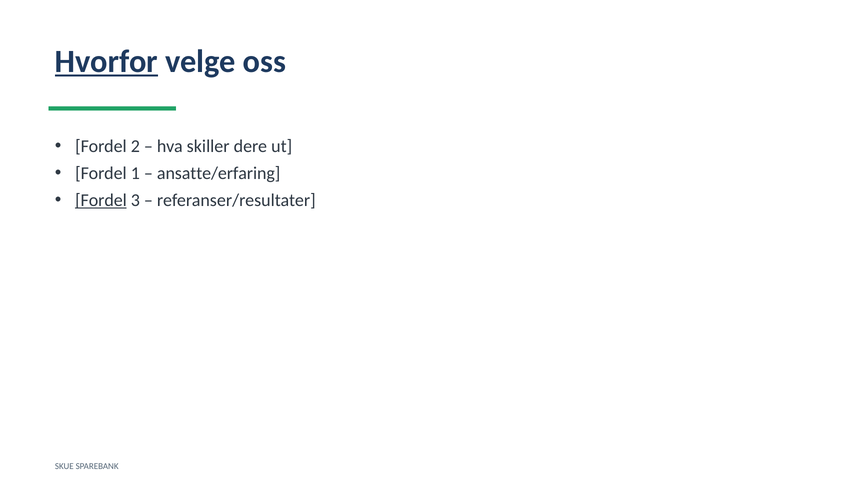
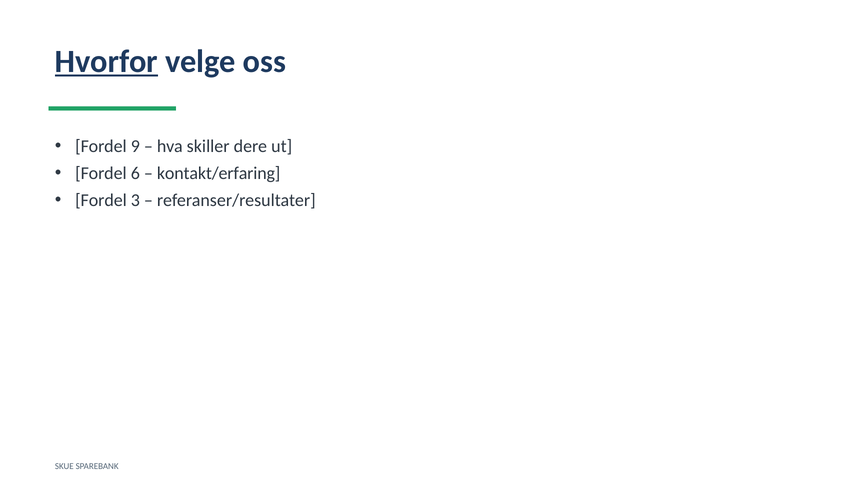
2: 2 -> 9 (135, 146)
1: 1 -> 6 (135, 173)
ansatte/erfaring: ansatte/erfaring -> kontakt/erfaring (219, 173)
Fordel underline: present -> none (101, 200)
